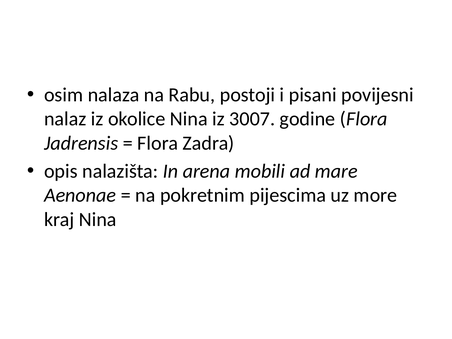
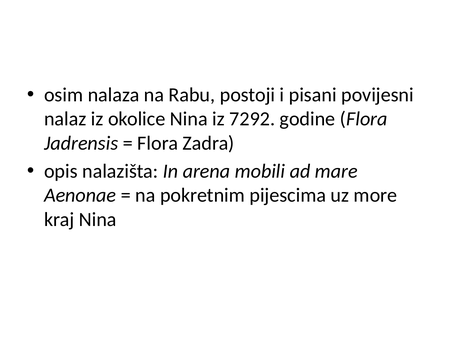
3007: 3007 -> 7292 (252, 119)
